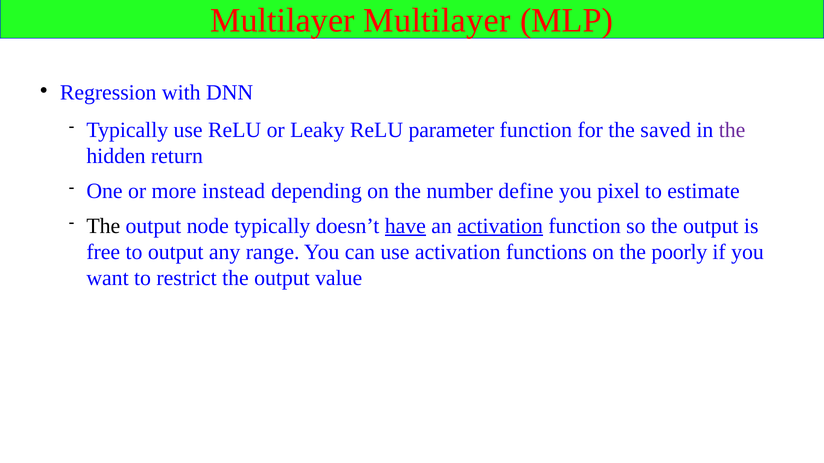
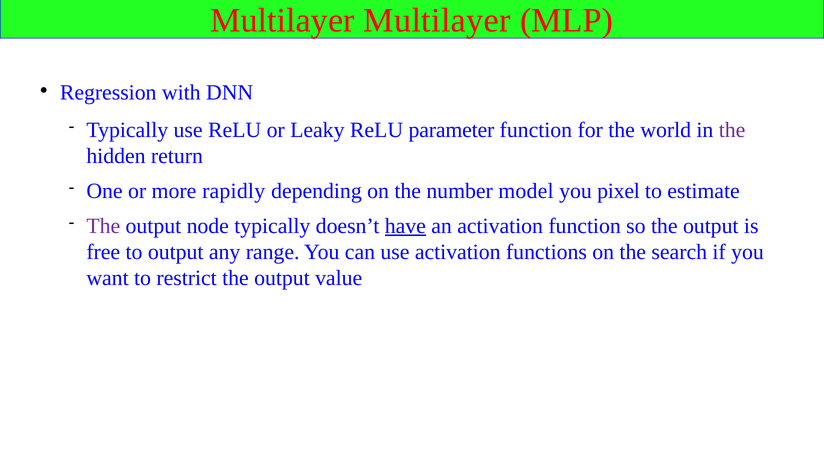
saved: saved -> world (666, 130)
instead: instead -> rapidly (234, 191)
define: define -> model (526, 191)
The colour: black -> purple (103, 226)
activation underline: present -> none (500, 226)
poorly: poorly -> search (679, 252)
